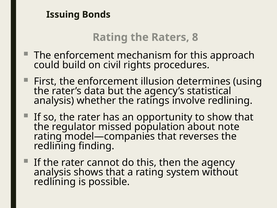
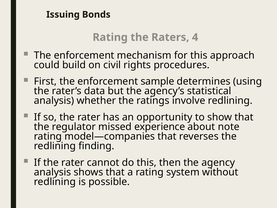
8: 8 -> 4 (195, 37)
illusion: illusion -> sample (157, 81)
population: population -> experience (160, 127)
